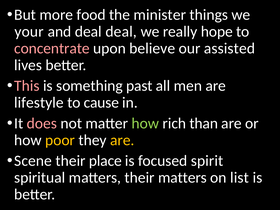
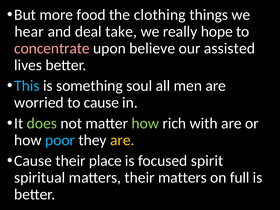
minister: minister -> clothing (160, 15)
your: your -> hear (29, 32)
deal deal: deal -> take (121, 32)
This colour: pink -> light blue (27, 86)
past: past -> soul (139, 86)
lifestyle: lifestyle -> worried (39, 103)
does colour: pink -> light green (42, 123)
than: than -> with (204, 123)
poor colour: yellow -> light blue (60, 140)
Scene: Scene -> Cause (33, 161)
list: list -> full (240, 178)
